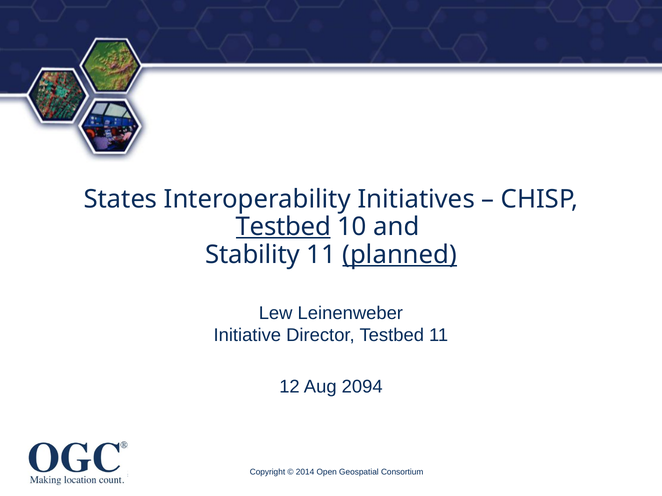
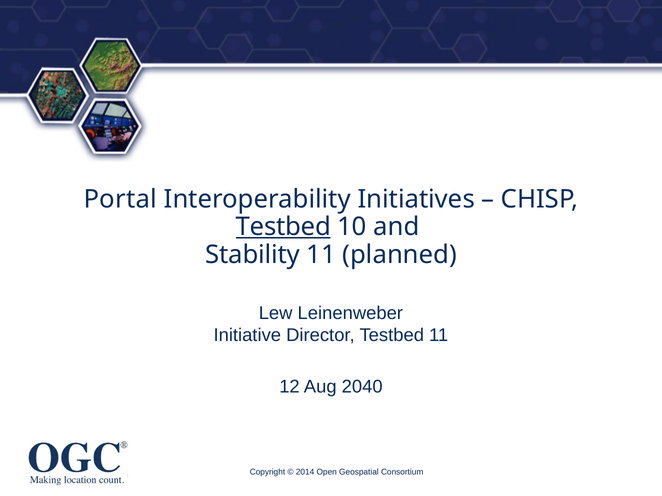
States: States -> Portal (120, 199)
planned underline: present -> none (400, 255)
2094: 2094 -> 2040 (362, 387)
